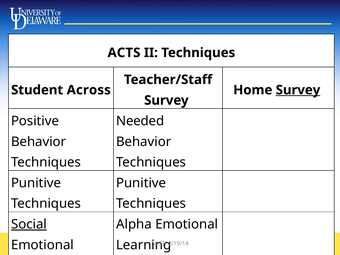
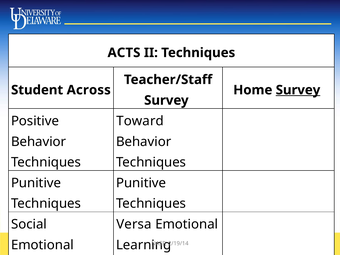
Needed: Needed -> Toward (140, 121)
Social underline: present -> none (29, 224)
Alpha: Alpha -> Versa (134, 224)
